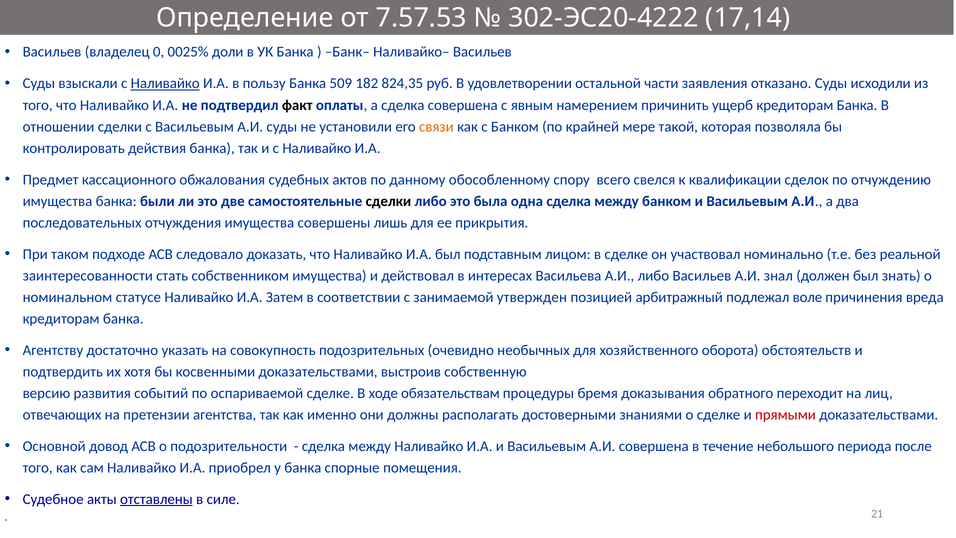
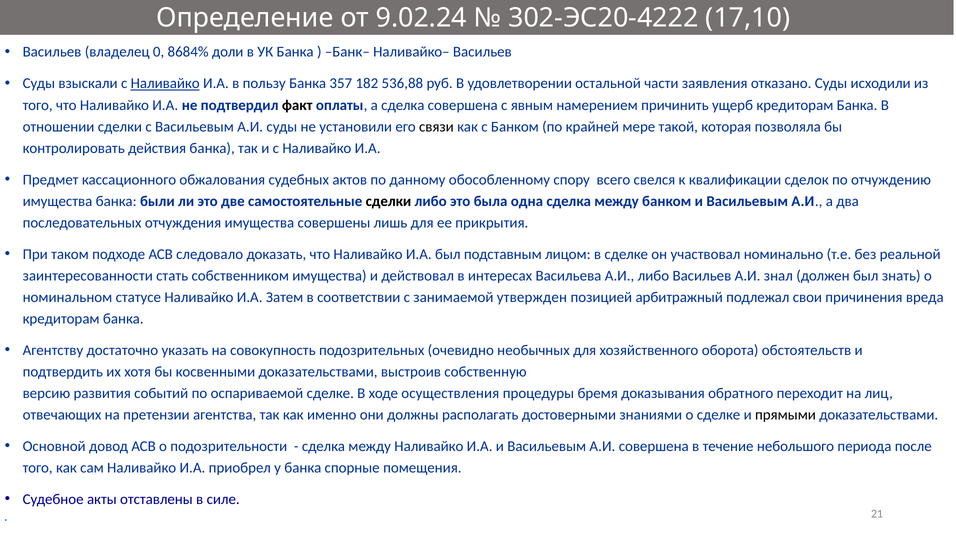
7.57.53: 7.57.53 -> 9.02.24 (421, 18)
17,14: 17,14 -> 17,10 (748, 18)
0025%: 0025% -> 8684% (188, 52)
509: 509 -> 357 (341, 84)
824,35: 824,35 -> 536,88 (402, 84)
связи colour: orange -> black (436, 127)
воле: воле -> свои (807, 297)
обязательствам: обязательствам -> осуществления (450, 393)
прямыми colour: red -> black (785, 415)
отставлены underline: present -> none (156, 499)
